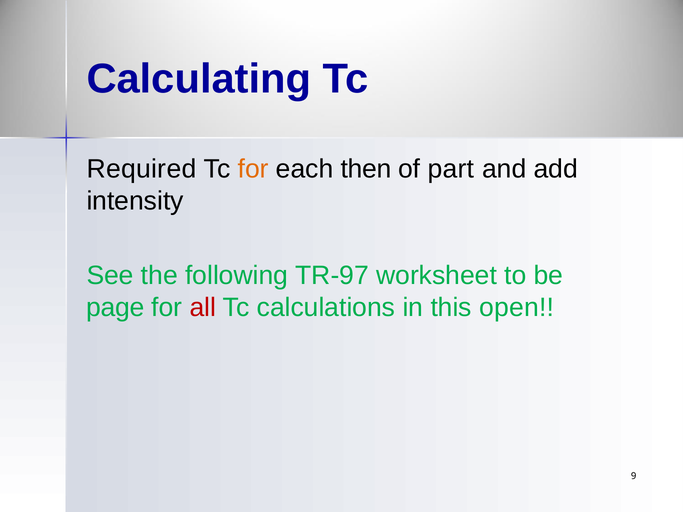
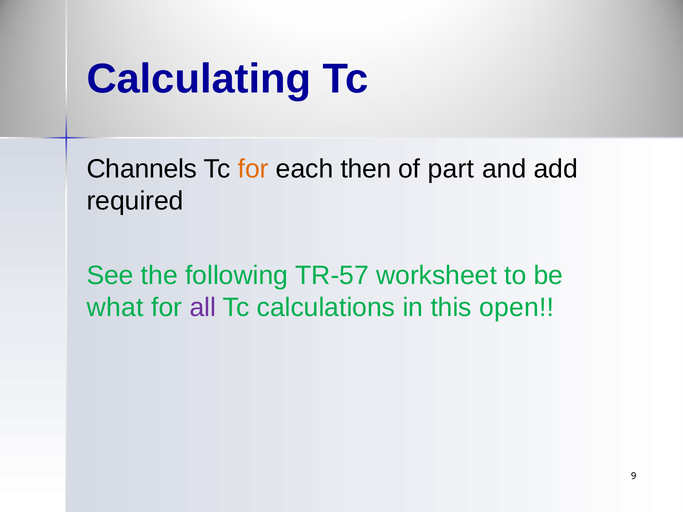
Required: Required -> Channels (142, 169)
intensity: intensity -> required (135, 201)
TR-97: TR-97 -> TR-57 (332, 276)
page: page -> what (115, 307)
all colour: red -> purple (203, 307)
